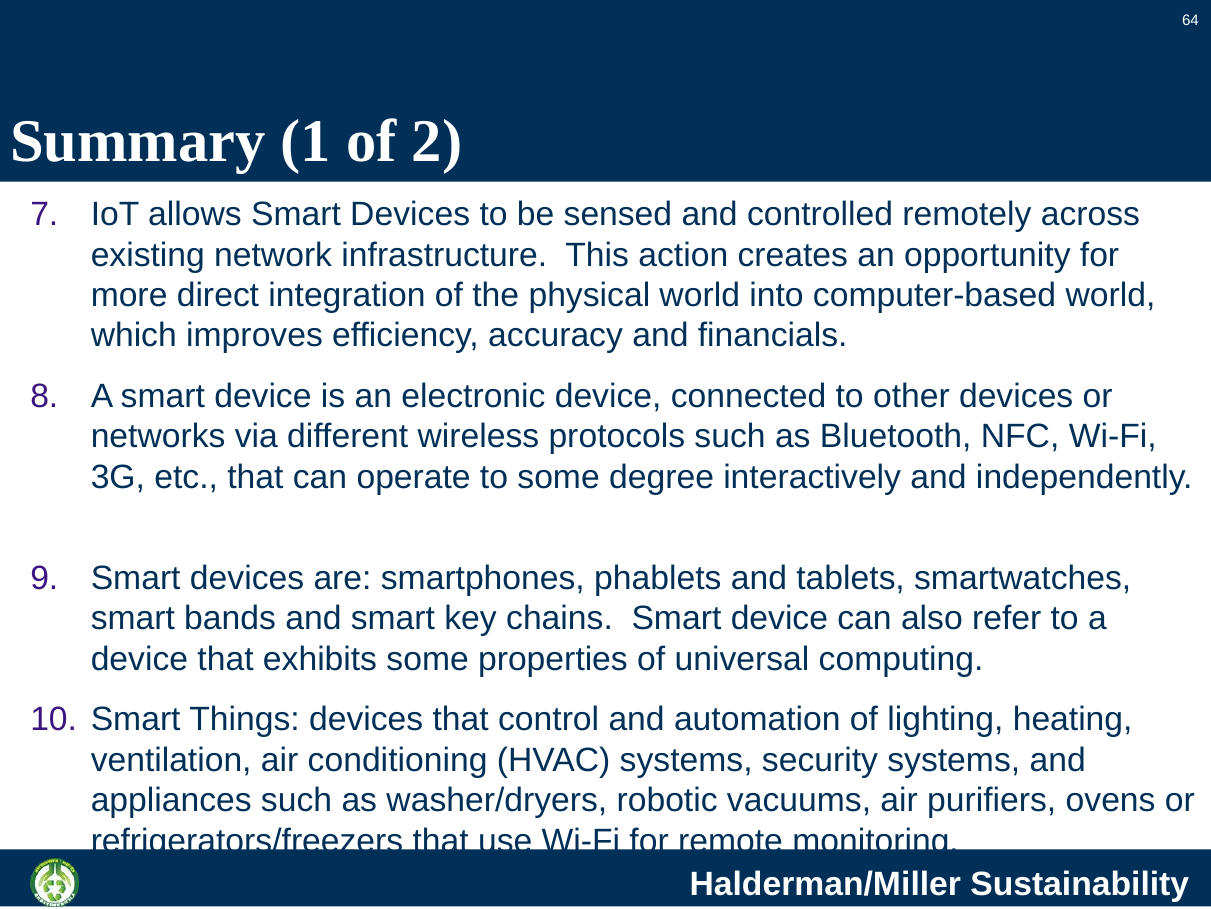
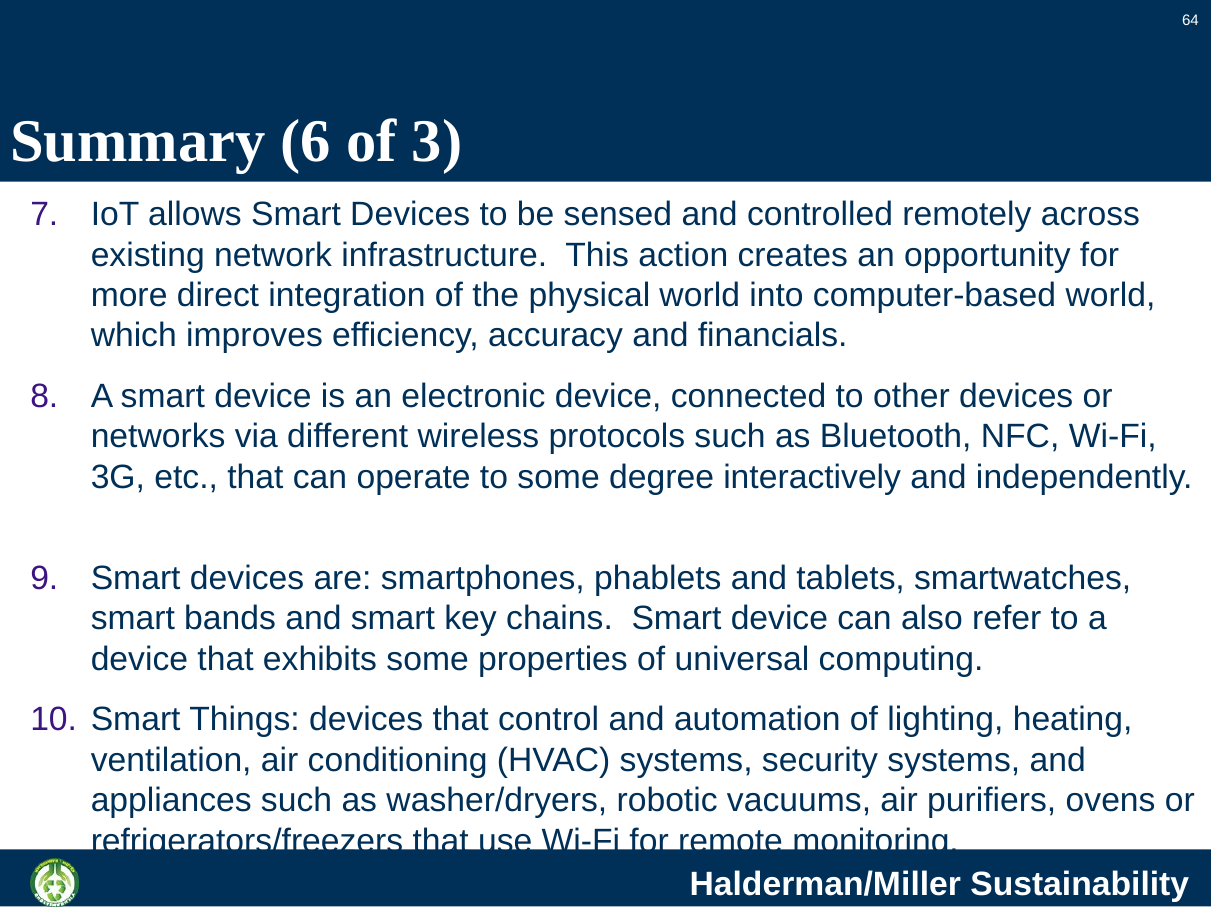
1: 1 -> 6 (306, 142)
2: 2 -> 3 (437, 142)
